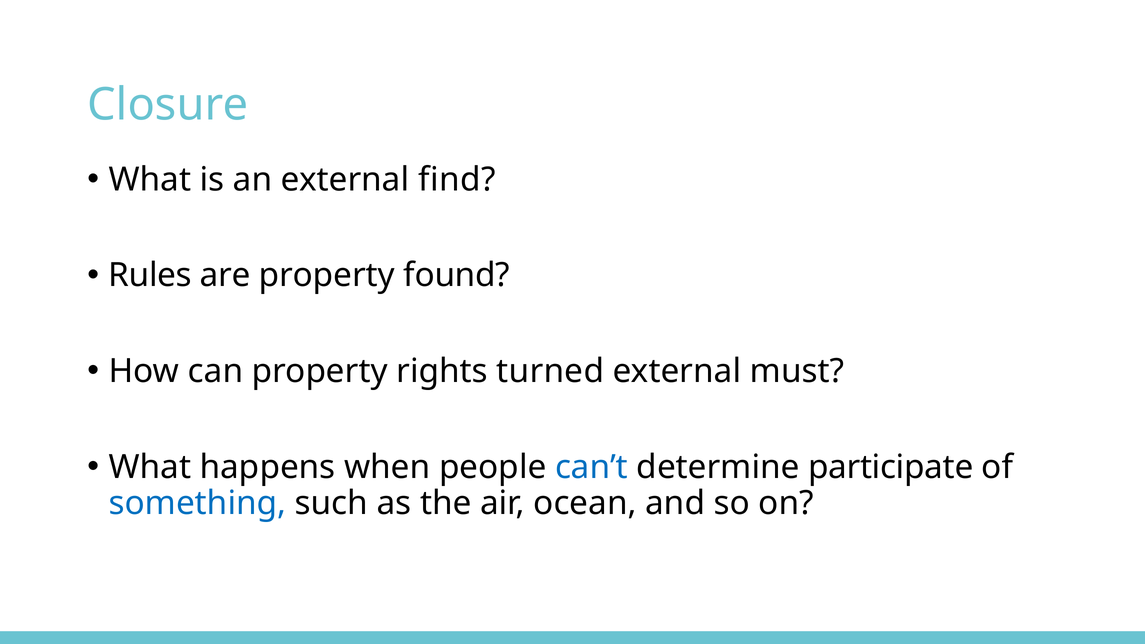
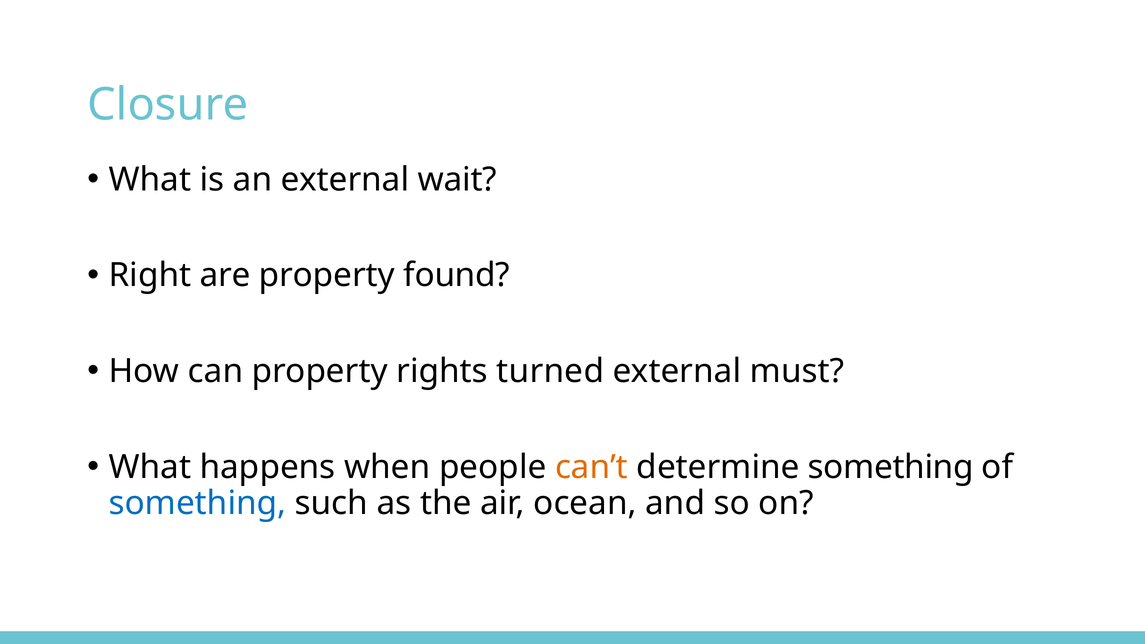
find: find -> wait (457, 180)
Rules: Rules -> Right (150, 275)
can’t colour: blue -> orange (592, 467)
determine participate: participate -> something (891, 467)
